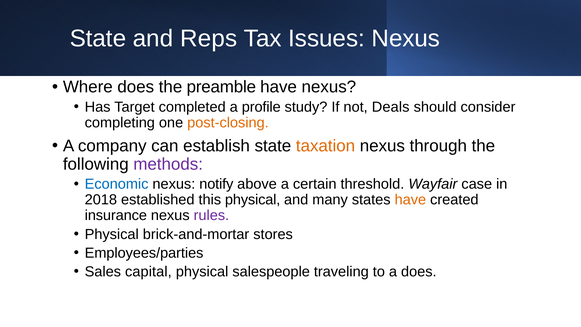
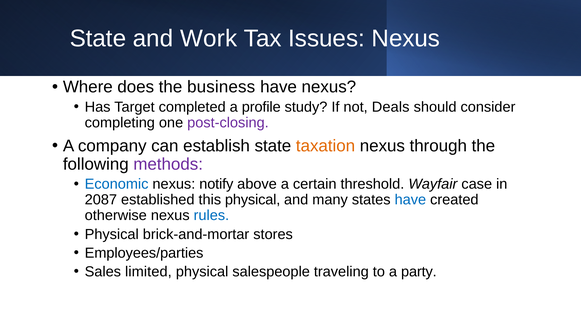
Reps: Reps -> Work (209, 38)
preamble: preamble -> business (221, 87)
post-closing colour: orange -> purple (228, 123)
2018: 2018 -> 2087 (101, 200)
have colour: orange -> blue (410, 200)
insurance: insurance -> otherwise (116, 215)
rules colour: purple -> blue (211, 215)
capital: capital -> limited (148, 271)
a does: does -> party (419, 271)
